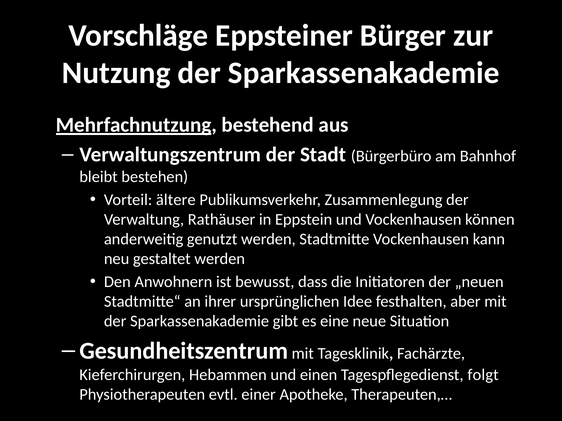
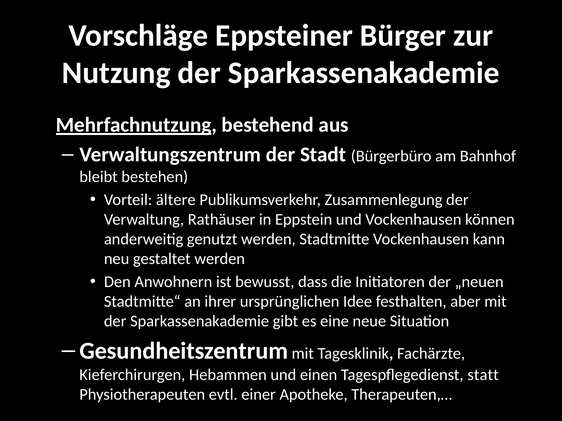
folgt: folgt -> statt (483, 375)
